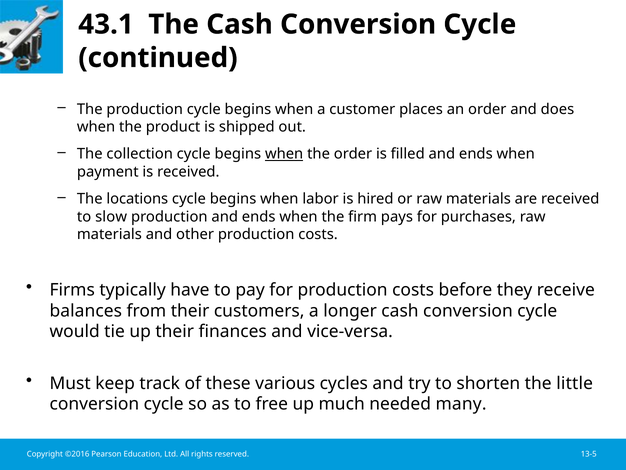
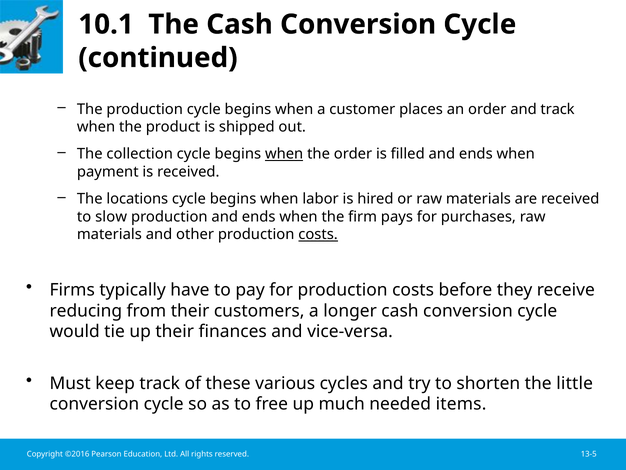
43.1: 43.1 -> 10.1 (106, 24)
and does: does -> track (558, 109)
costs underline: none -> present (318, 234)
balances: balances -> reducing (86, 311)
many: many -> items (461, 404)
